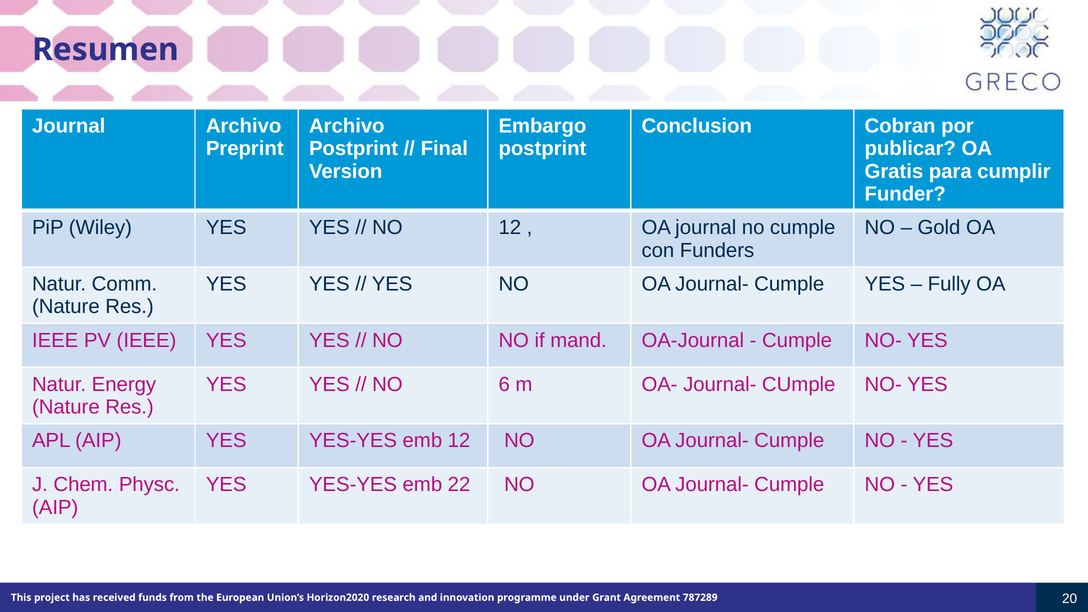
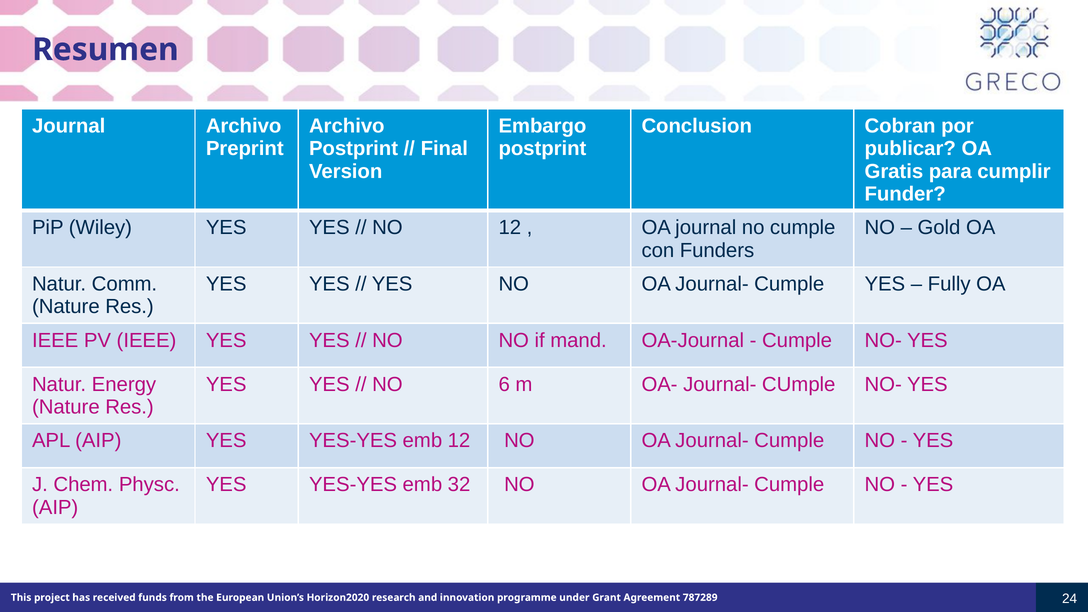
22: 22 -> 32 (459, 485)
20: 20 -> 24 (1070, 599)
